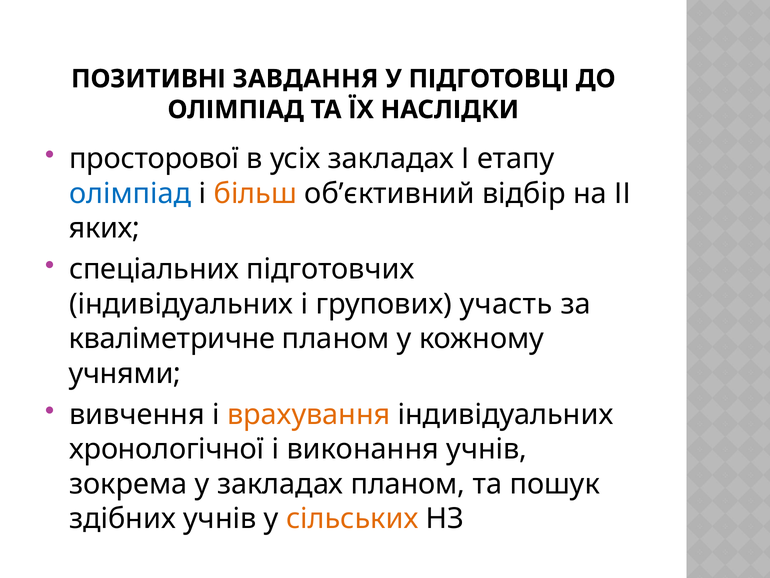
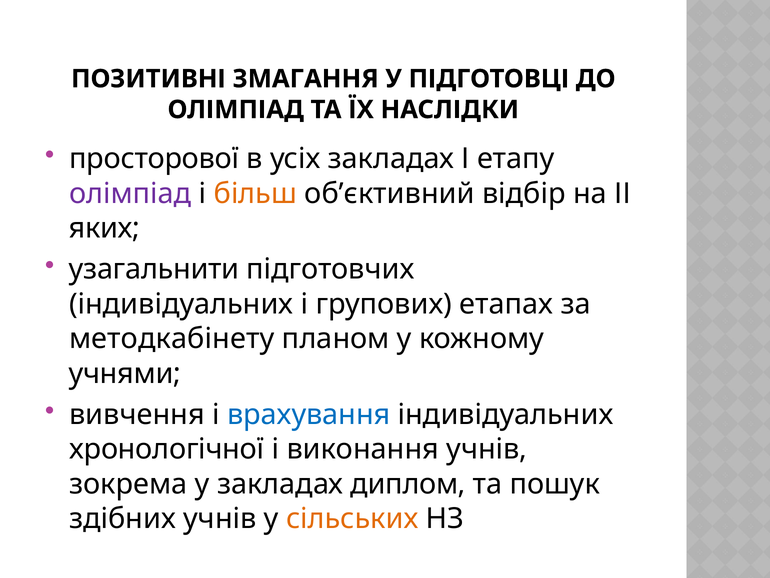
ЗАВДАННЯ: ЗАВДАННЯ -> ЗМАГАННЯ (306, 79)
олімпіад colour: blue -> purple (130, 193)
спеціальних: спеціальних -> узагальнити (154, 269)
участь: участь -> етапах (506, 304)
кваліметричне: кваліметричне -> методкабінету (172, 339)
врахування colour: orange -> blue (309, 414)
закладах планом: планом -> диплом (408, 484)
